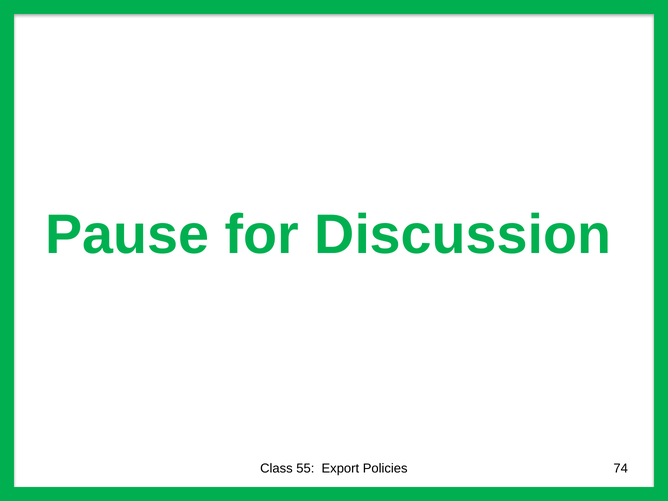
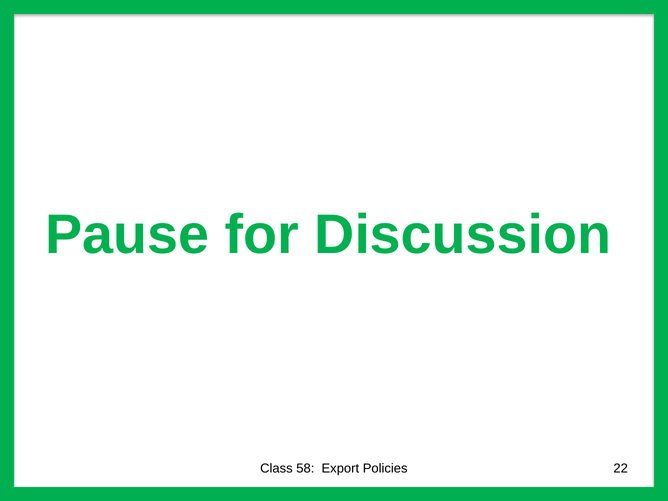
55: 55 -> 58 (305, 468)
74: 74 -> 22 (621, 468)
